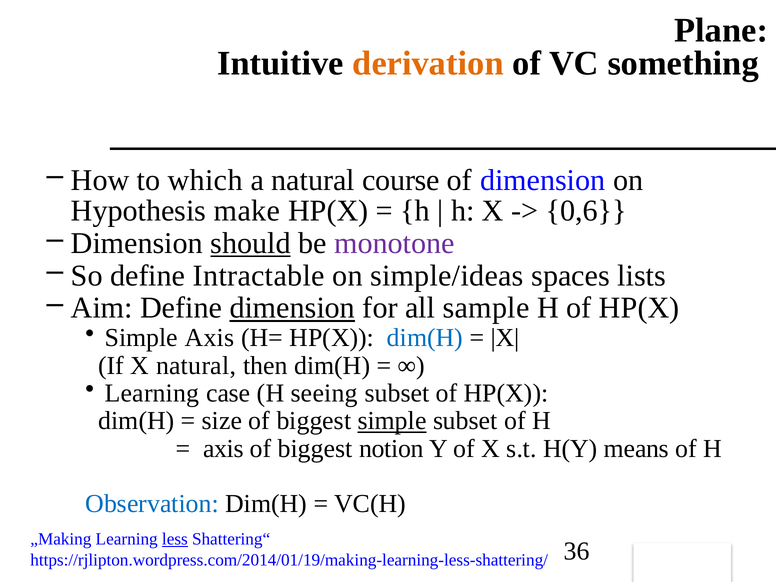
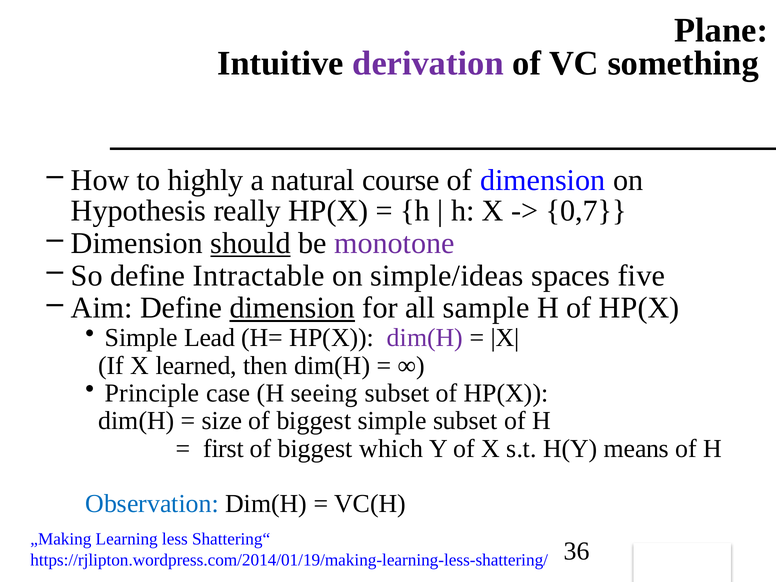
derivation colour: orange -> purple (428, 64)
which: which -> highly (206, 180)
make: make -> really (247, 211)
0,6: 0,6 -> 0,7 (586, 211)
lists: lists -> five (641, 276)
Simple Axis: Axis -> Lead (210, 338)
dim(H colour: blue -> purple (425, 338)
X natural: natural -> learned (196, 366)
Learning: Learning -> Principle (152, 393)
simple underline: present -> none (392, 421)
axis: axis -> first (223, 449)
notion: notion -> which (391, 449)
less underline: present -> none (175, 539)
